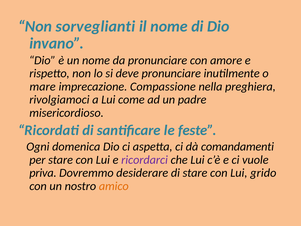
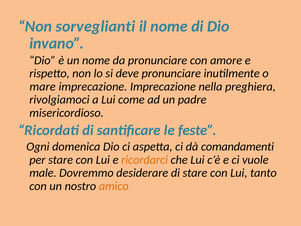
imprecazione Compassione: Compassione -> Imprecazione (163, 87)
ricordarci colour: purple -> orange (145, 160)
priva: priva -> male (43, 173)
grido: grido -> tanto (263, 173)
